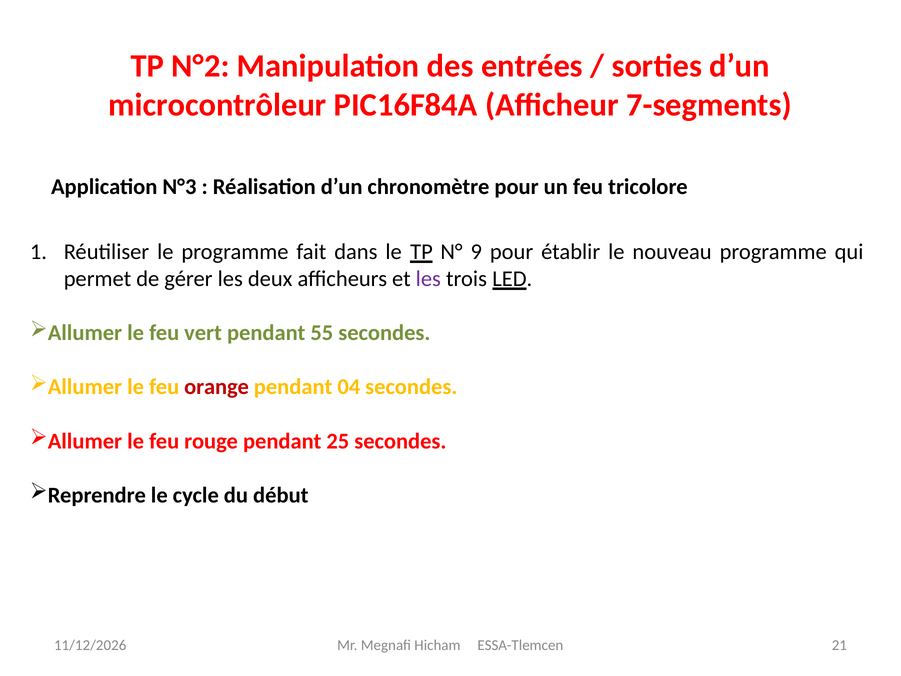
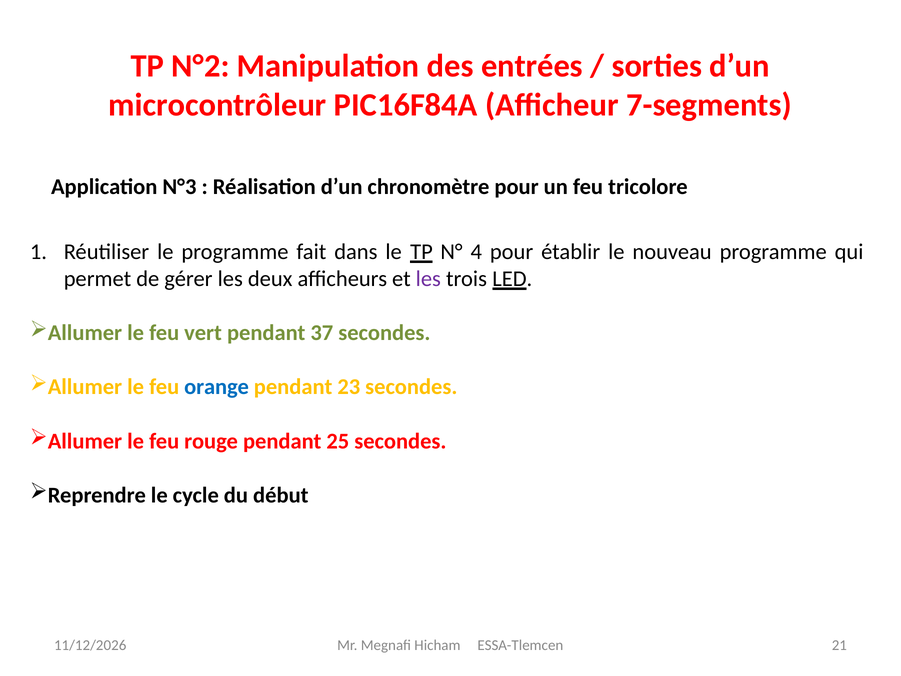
9: 9 -> 4 (476, 252)
55: 55 -> 37 (322, 333)
orange colour: red -> blue (217, 387)
04: 04 -> 23 (349, 387)
